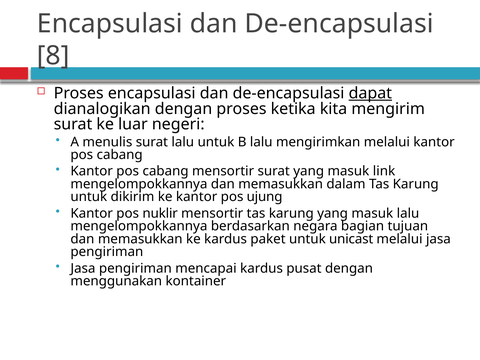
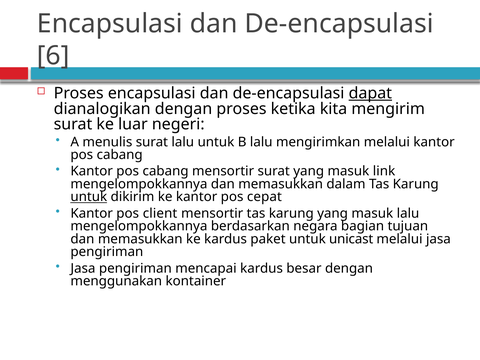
8: 8 -> 6 (53, 56)
untuk underline: none -> present (89, 197)
ujung: ujung -> cepat (264, 197)
nuklir: nuklir -> client (160, 213)
pusat: pusat -> besar (304, 268)
